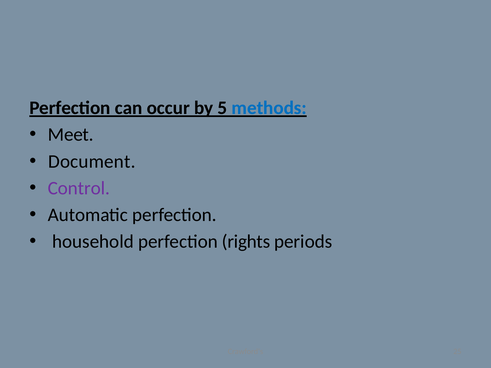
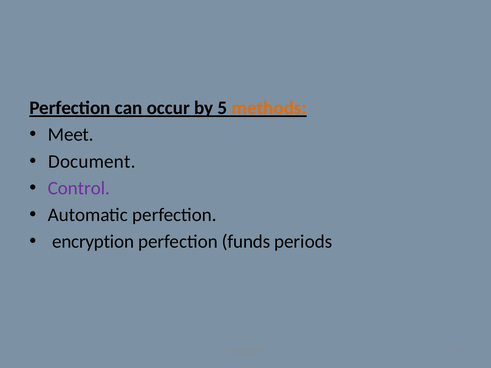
methods colour: blue -> orange (269, 108)
household: household -> encryption (93, 242)
rights: rights -> funds (246, 242)
